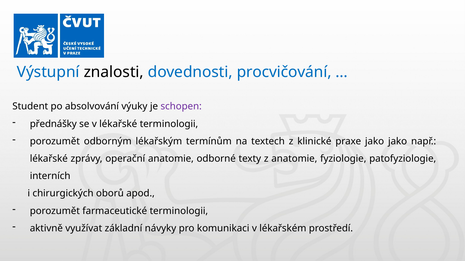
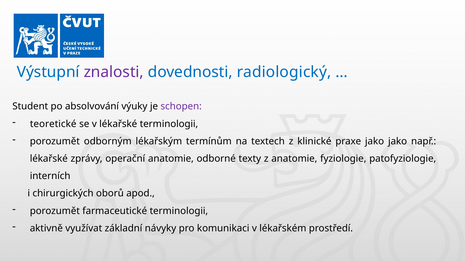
znalosti colour: black -> purple (114, 72)
procvičování: procvičování -> radiologický (284, 72)
přednášky: přednášky -> teoretické (53, 124)
